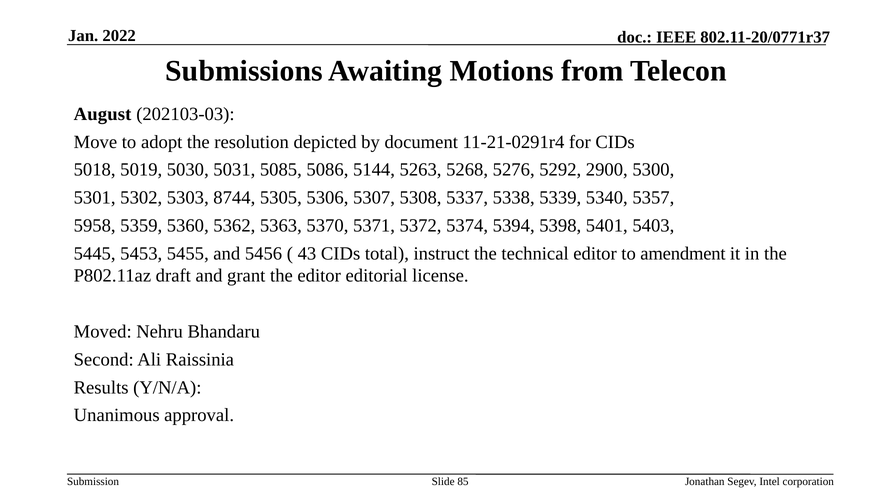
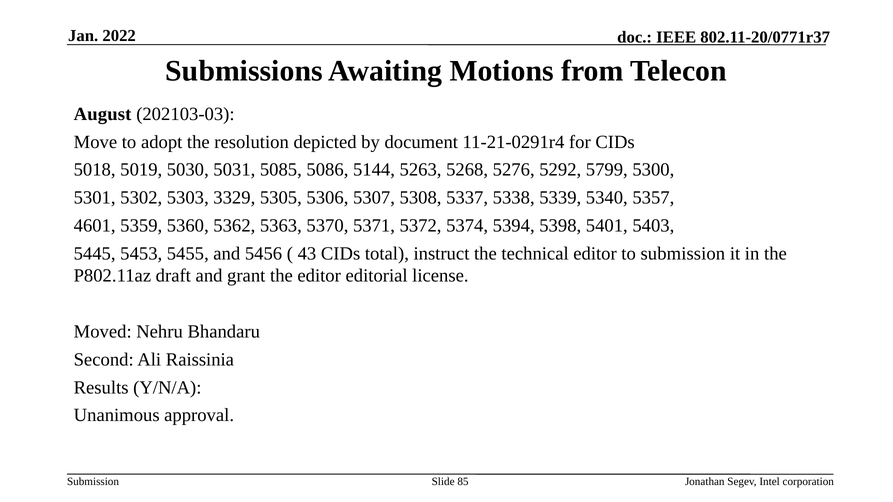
2900: 2900 -> 5799 (607, 170)
8744: 8744 -> 3329 (234, 198)
5958: 5958 -> 4601 (95, 226)
to amendment: amendment -> submission (683, 254)
